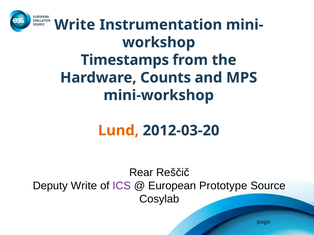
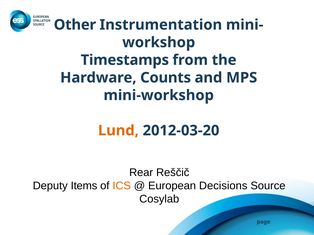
Write: Write -> Other (75, 25)
Deputy Write: Write -> Items (84, 186)
ICS colour: purple -> orange (122, 186)
Prototype: Prototype -> Decisions (223, 186)
